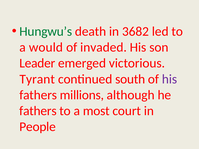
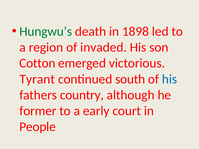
3682: 3682 -> 1898 (136, 31)
would: would -> region (46, 47)
Leader: Leader -> Cotton (37, 63)
his colour: purple -> blue (170, 79)
millions: millions -> country (82, 95)
fathers: fathers -> former (38, 111)
most: most -> early (96, 111)
